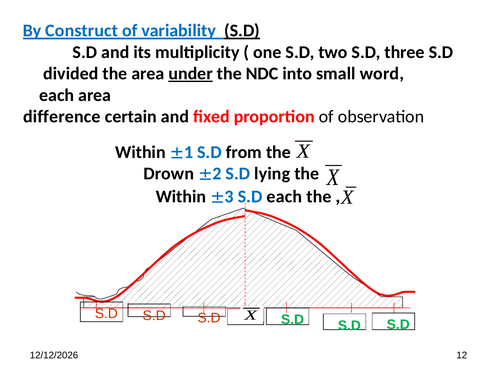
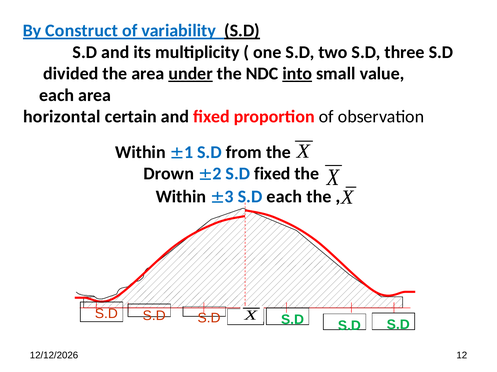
into underline: none -> present (297, 74)
word: word -> value (382, 74)
difference: difference -> horizontal (62, 117)
S.D lying: lying -> fixed (272, 174)
